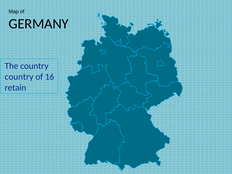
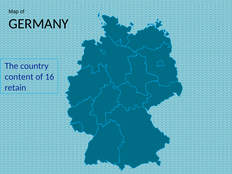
country: country -> content (19, 77)
